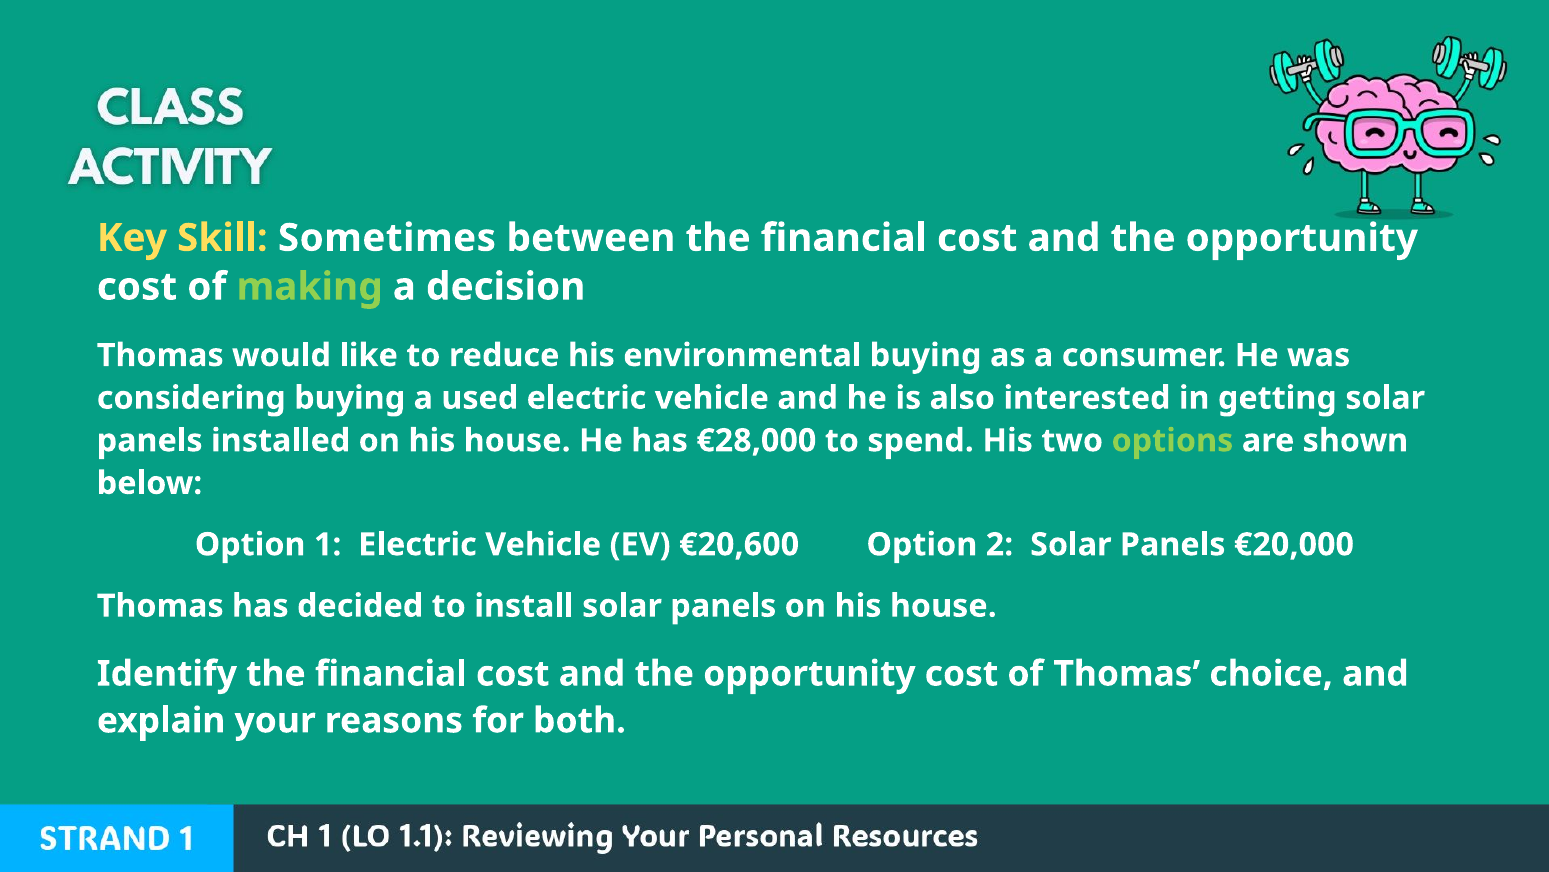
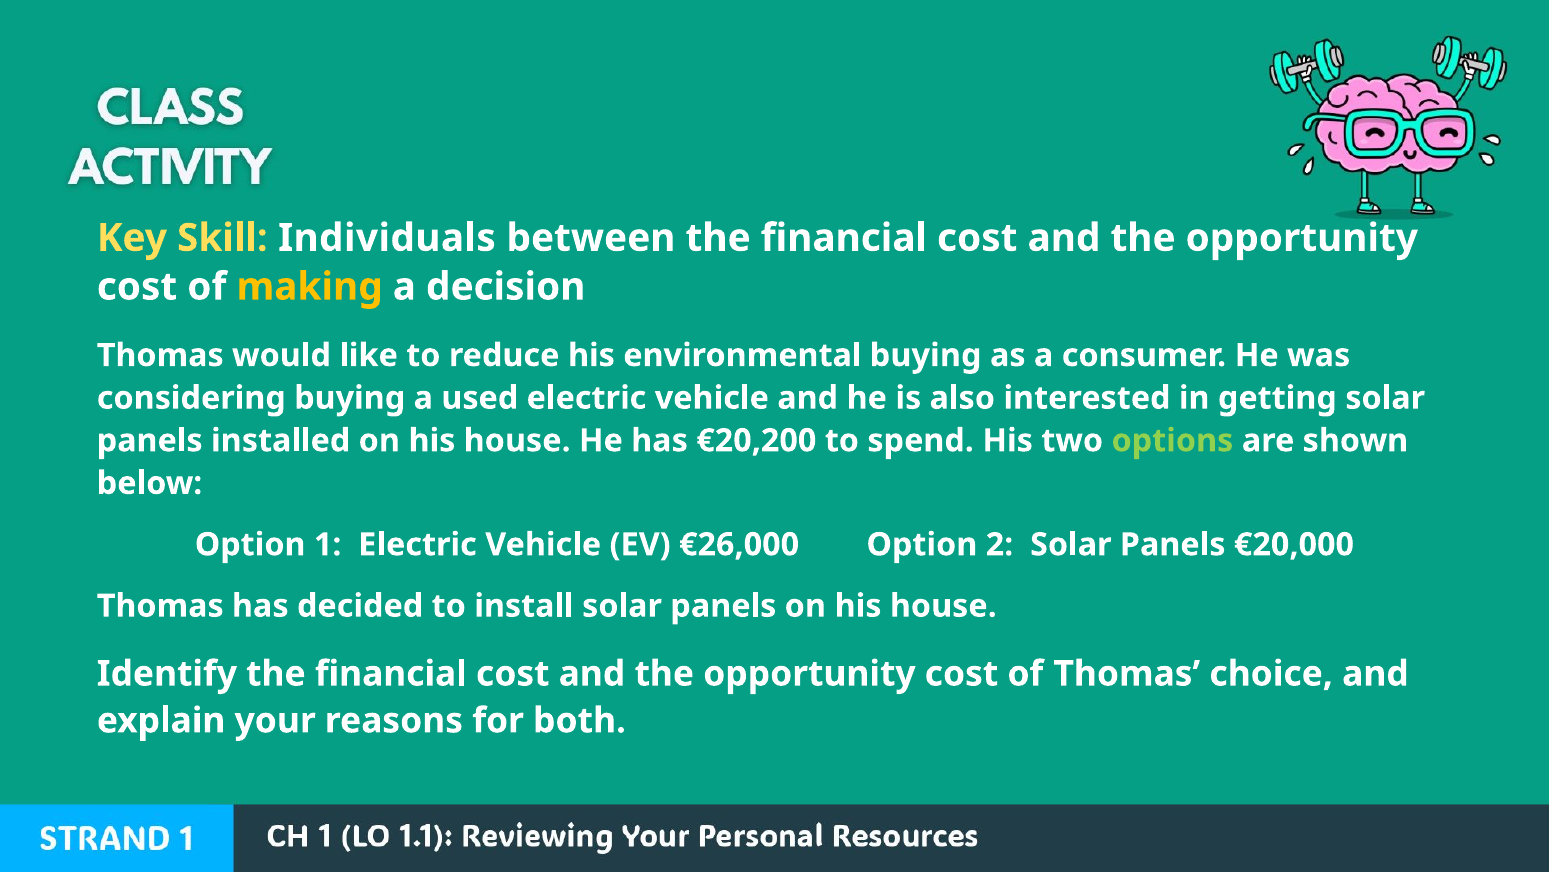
Sometimes: Sometimes -> Individuals (387, 238)
making colour: light green -> yellow (310, 287)
€28,000: €28,000 -> €20,200 (756, 440)
€20,600: €20,600 -> €26,000 (739, 544)
